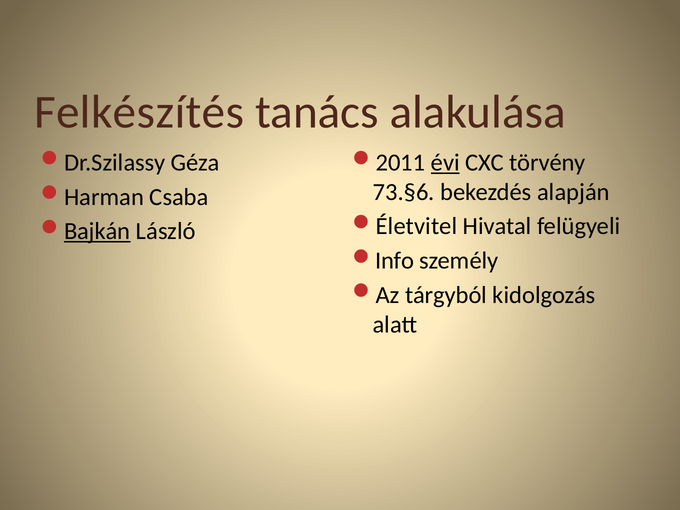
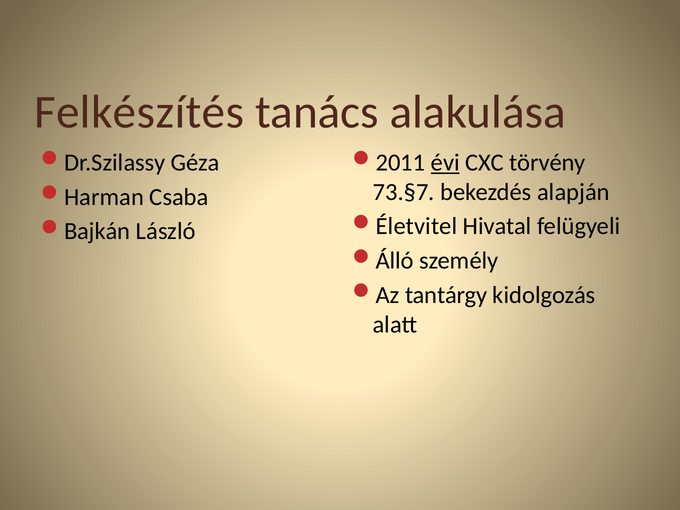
73.§6: 73.§6 -> 73.§7 (404, 192)
Bajkán underline: present -> none (97, 231)
Info: Info -> Álló (395, 261)
tárgyból: tárgyból -> tantárgy (446, 295)
